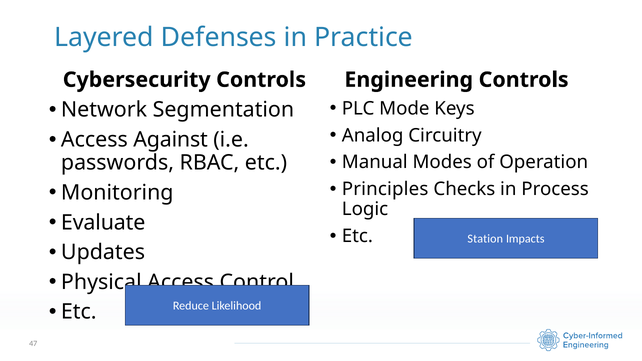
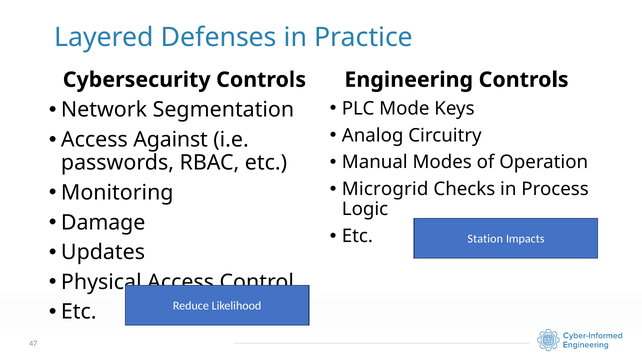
Principles: Principles -> Microgrid (385, 189)
Evaluate: Evaluate -> Damage (103, 223)
